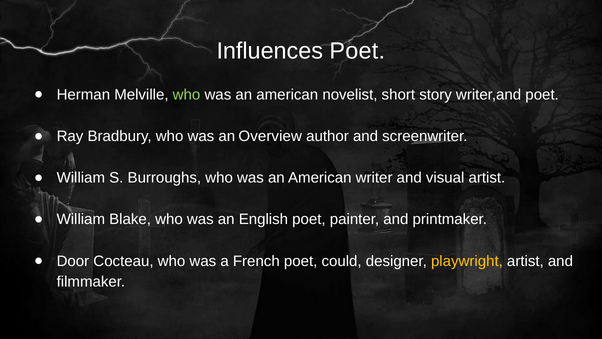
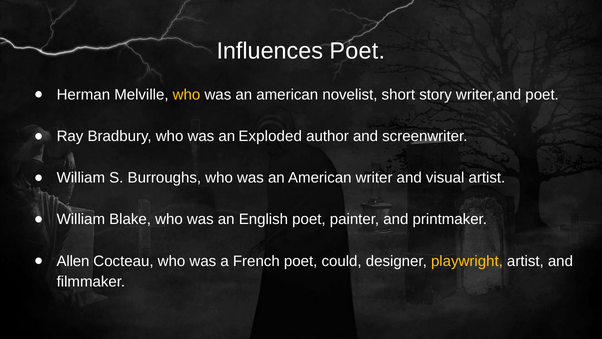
who colour: light green -> yellow (187, 95)
Overview: Overview -> Exploded (270, 136)
Door: Door -> Allen (73, 261)
